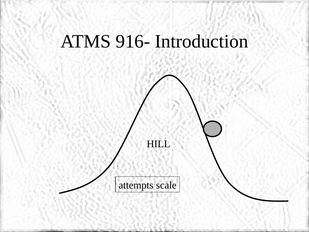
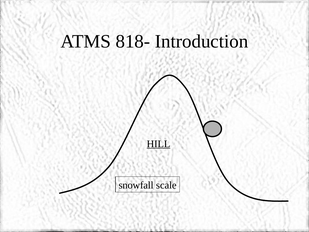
916-: 916- -> 818- (133, 41)
HILL underline: none -> present (158, 144)
attempts: attempts -> snowfall (136, 185)
